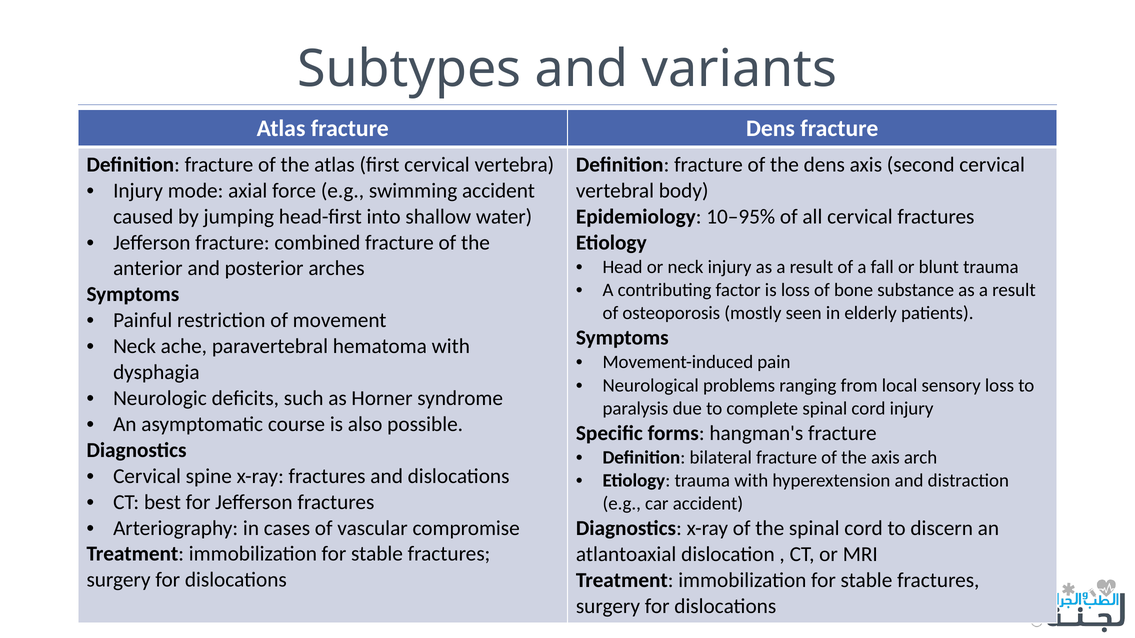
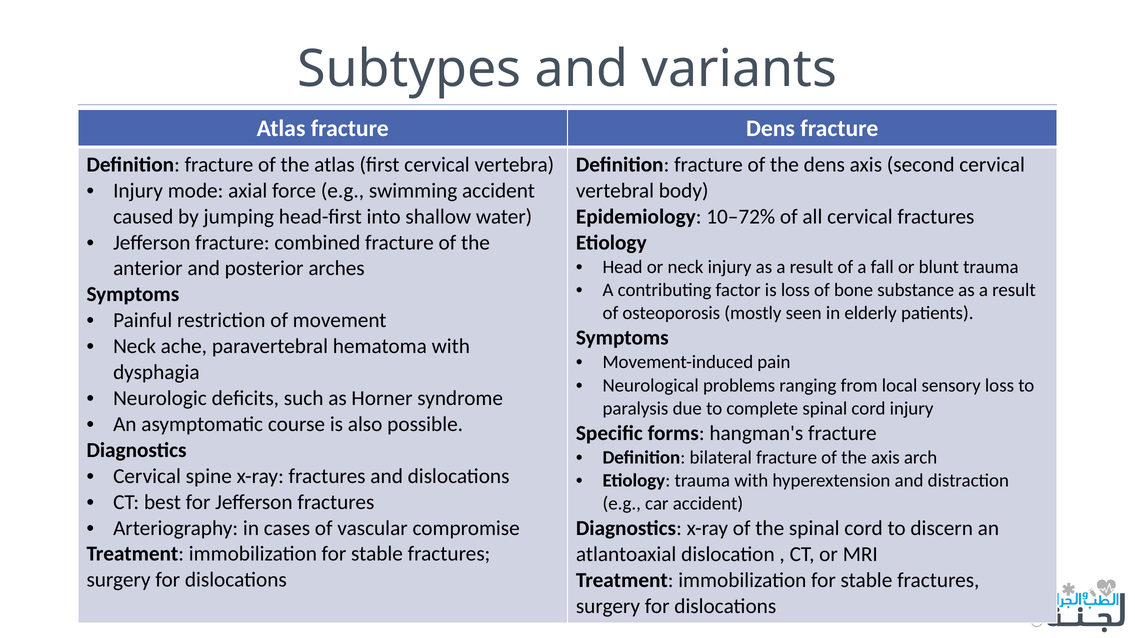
10–95%: 10–95% -> 10–72% (741, 217)
